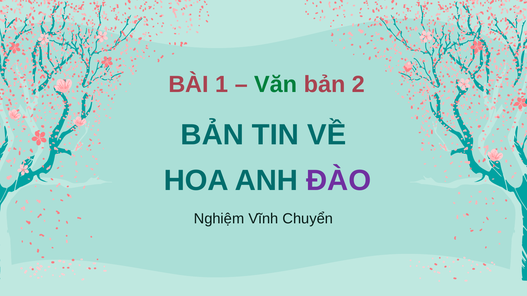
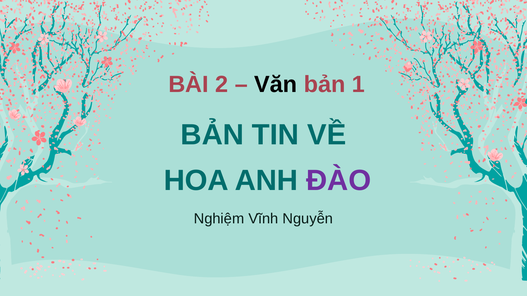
1: 1 -> 2 (222, 85)
Văn colour: green -> black (276, 85)
2: 2 -> 1 (358, 85)
Chuyển: Chuyển -> Nguyễn (308, 219)
